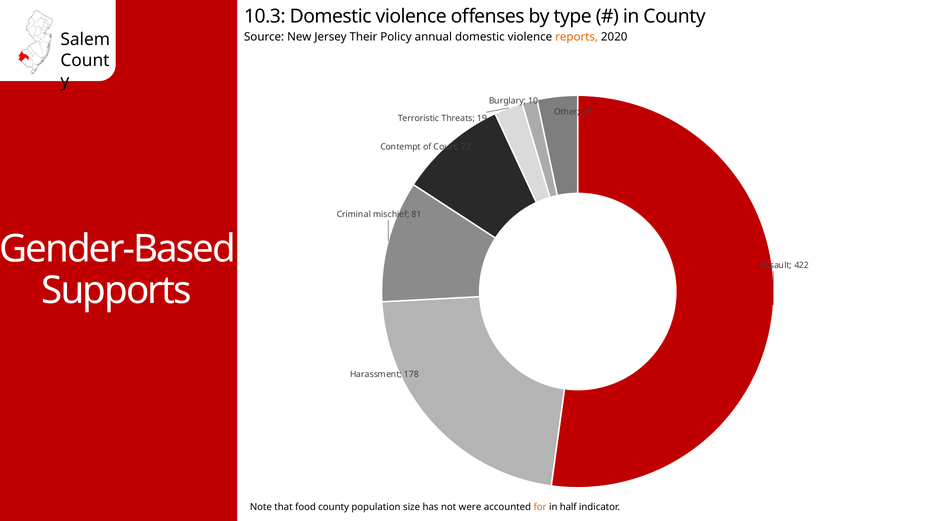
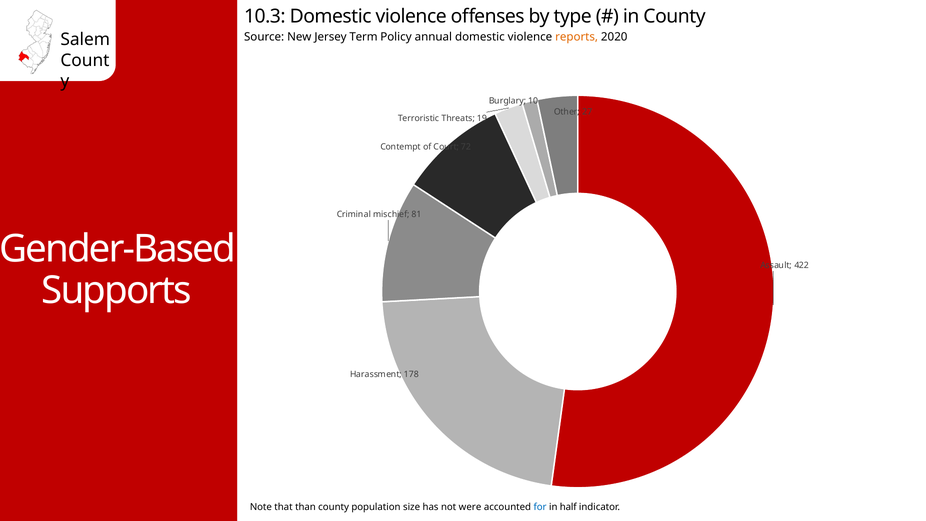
Their: Their -> Term (363, 37)
food: food -> than (305, 507)
for colour: orange -> blue (540, 507)
